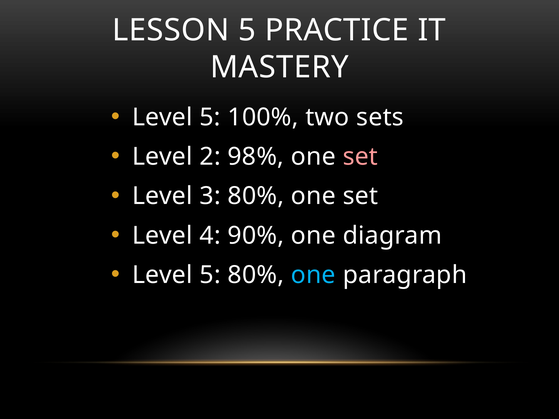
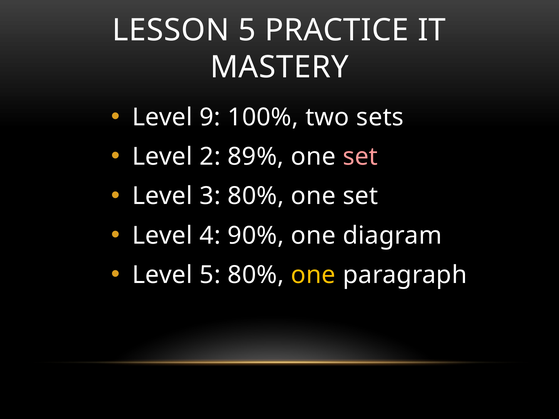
5: 5 -> 9 (210, 117)
98%: 98% -> 89% (256, 157)
one colour: light blue -> yellow (313, 275)
